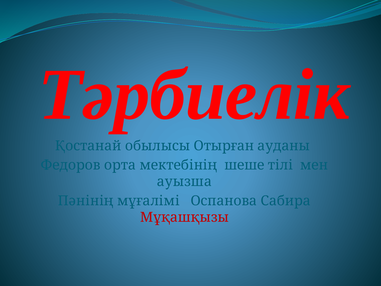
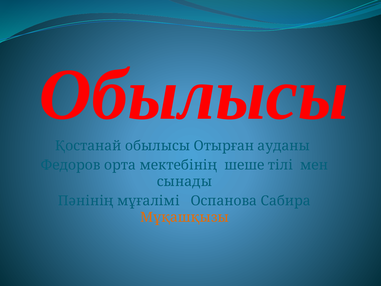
Тәрбиелік: Тәрбиелік -> Обылысы (194, 95)
ауызша: ауызша -> сынады (184, 181)
Мұқашқызы colour: red -> orange (184, 217)
